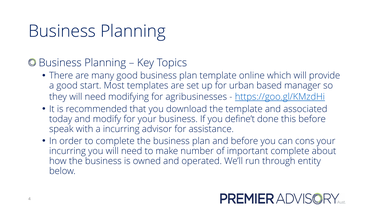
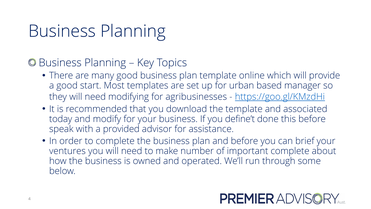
a incurring: incurring -> provided (121, 129)
cons: cons -> brief (305, 141)
incurring: incurring -> ventures (67, 151)
entity: entity -> some (309, 161)
